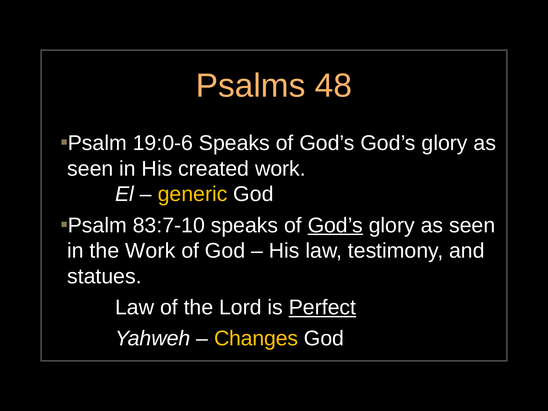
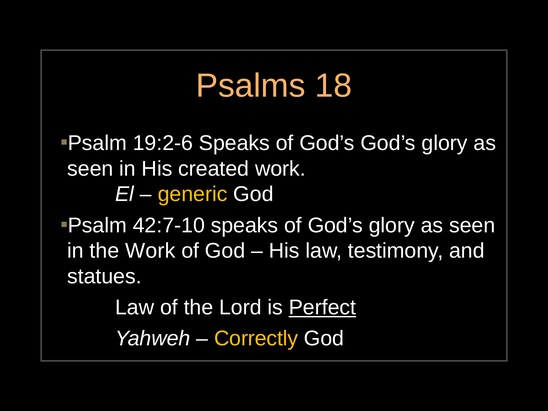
48: 48 -> 18 (333, 86)
19:0-6: 19:0-6 -> 19:2-6 (163, 143)
83:7-10: 83:7-10 -> 42:7-10 (169, 225)
God’s underline: present -> none (335, 225)
Changes: Changes -> Correctly (256, 339)
